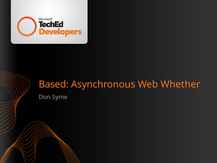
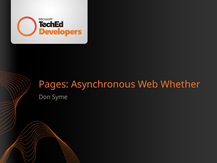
Based: Based -> Pages (54, 84)
